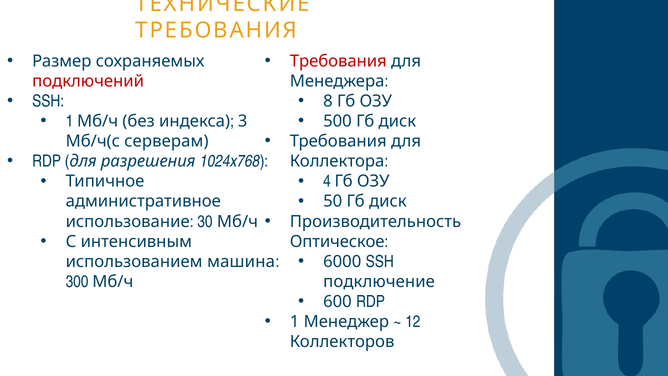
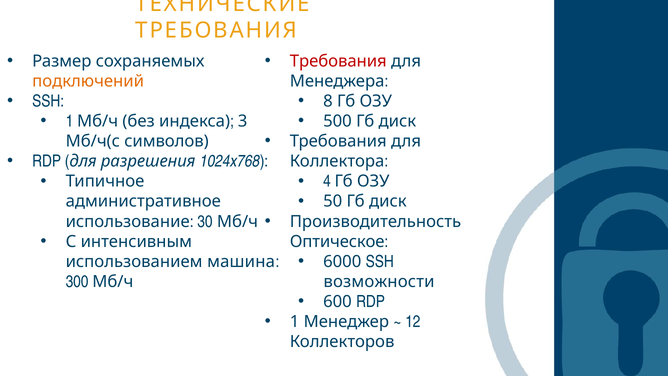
подключений colour: red -> orange (88, 81)
серверам: серверам -> символов (166, 141)
подключение: подключение -> возможности (379, 281)
